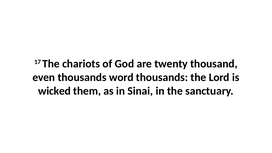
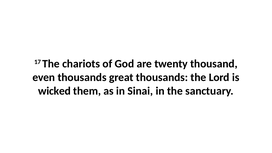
word: word -> great (121, 77)
